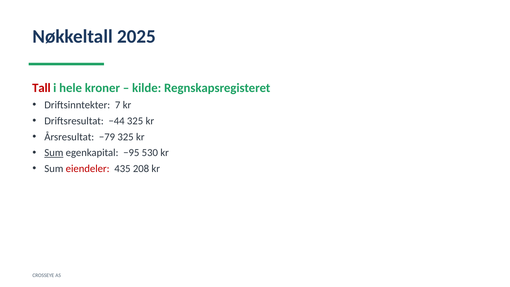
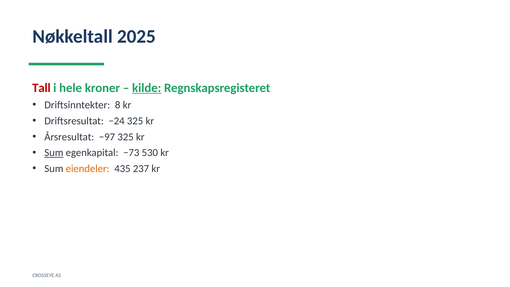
kilde underline: none -> present (147, 88)
7: 7 -> 8 (118, 105)
−44: −44 -> −24 (117, 121)
−79: −79 -> −97 (107, 137)
−95: −95 -> −73 (131, 153)
eiendeler colour: red -> orange (88, 169)
208: 208 -> 237 (141, 169)
